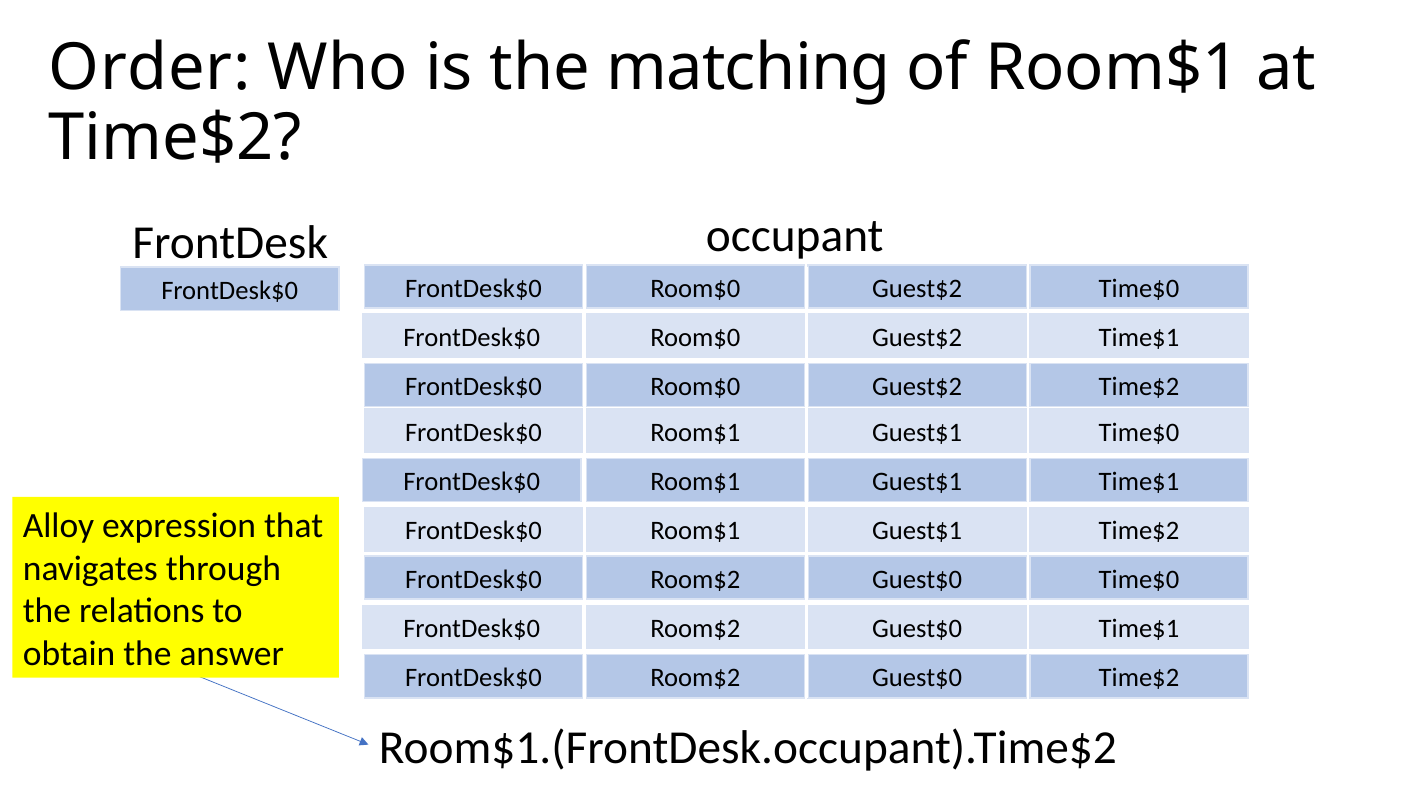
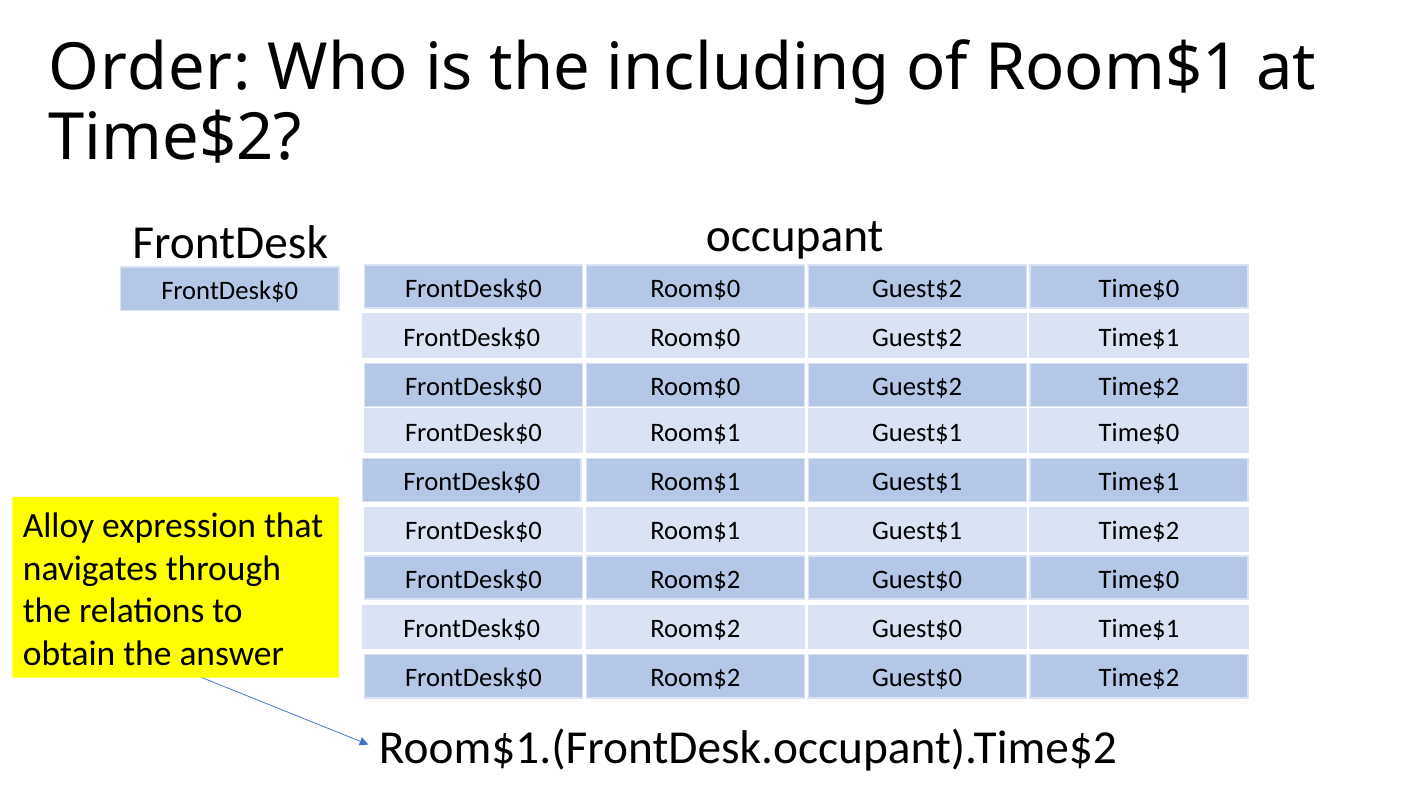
matching: matching -> including (748, 68)
